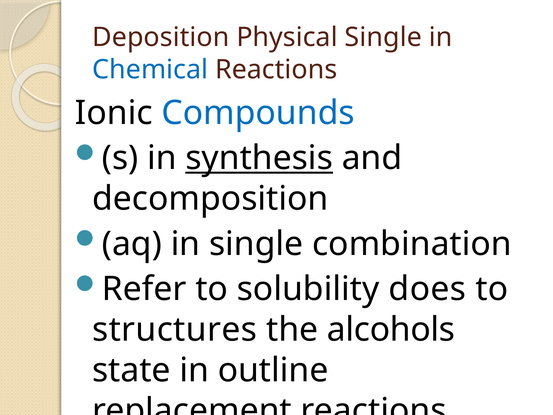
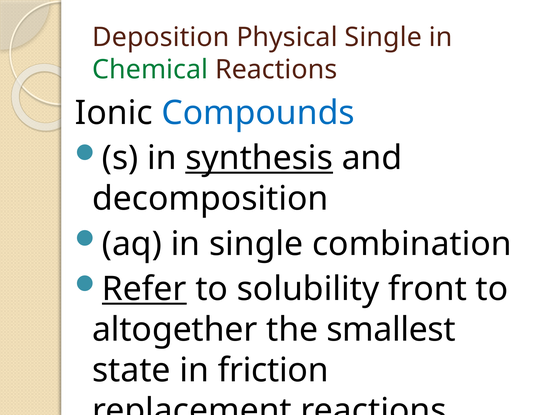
Chemical colour: blue -> green (150, 70)
Refer underline: none -> present (144, 289)
does: does -> front (428, 289)
structures: structures -> altogether (175, 329)
alcohols: alcohols -> smallest (391, 329)
outline: outline -> friction (273, 370)
